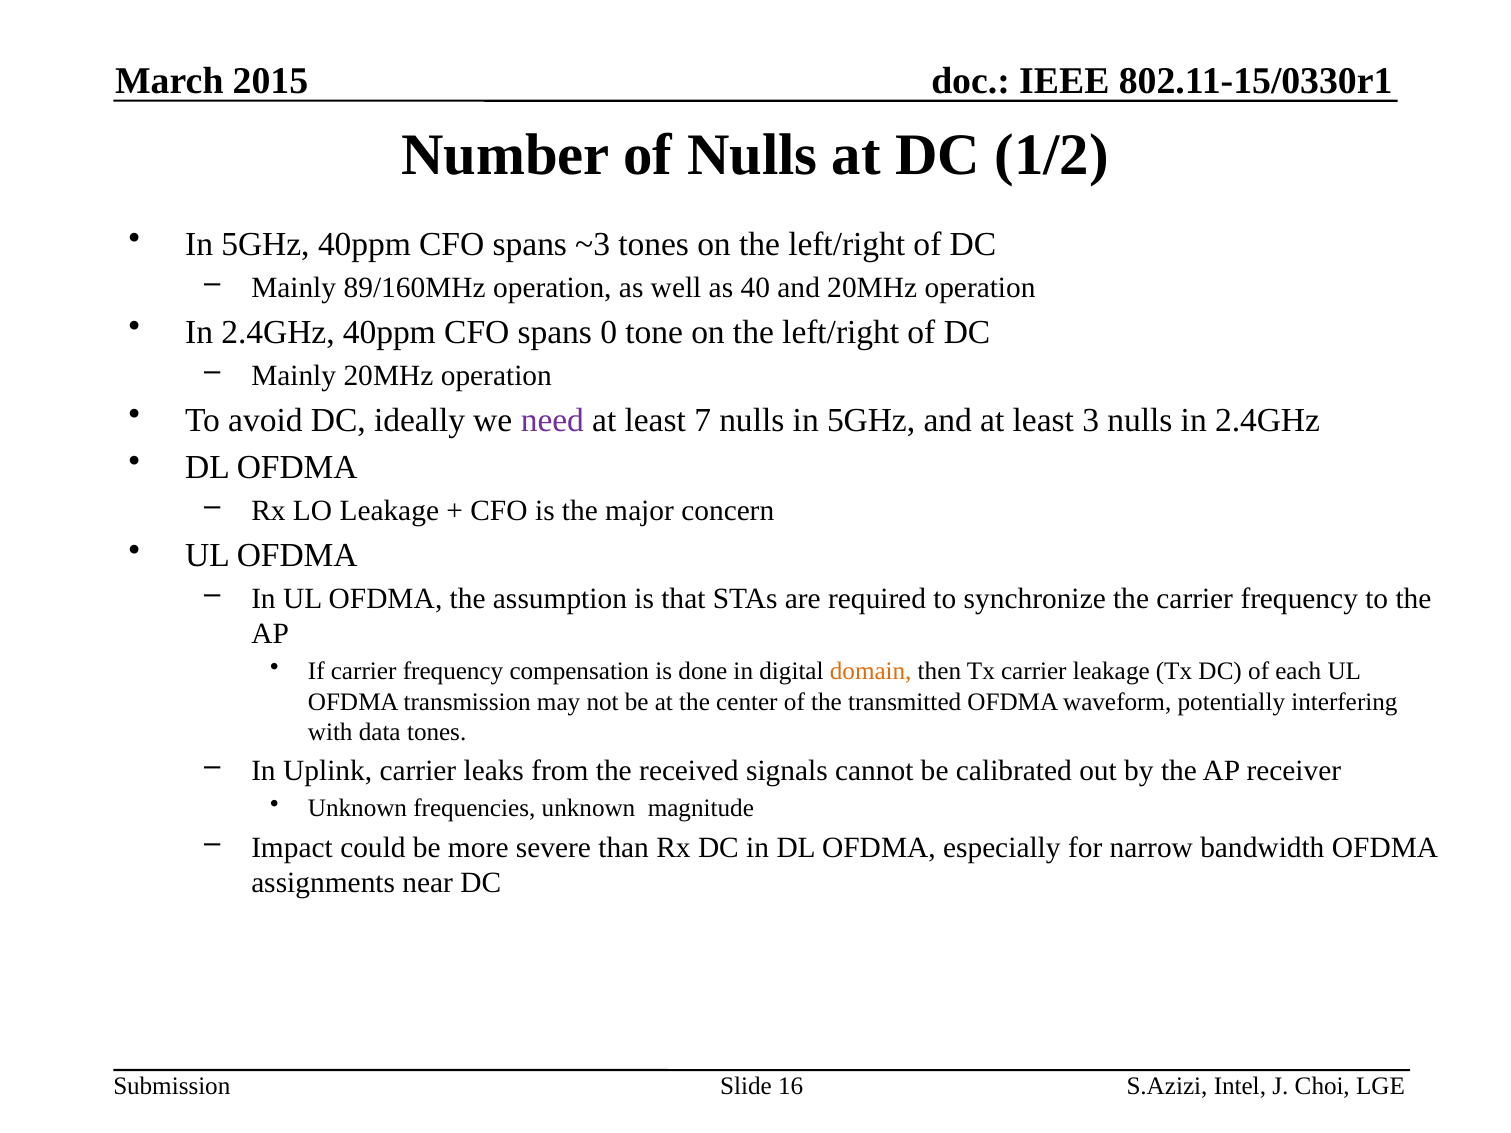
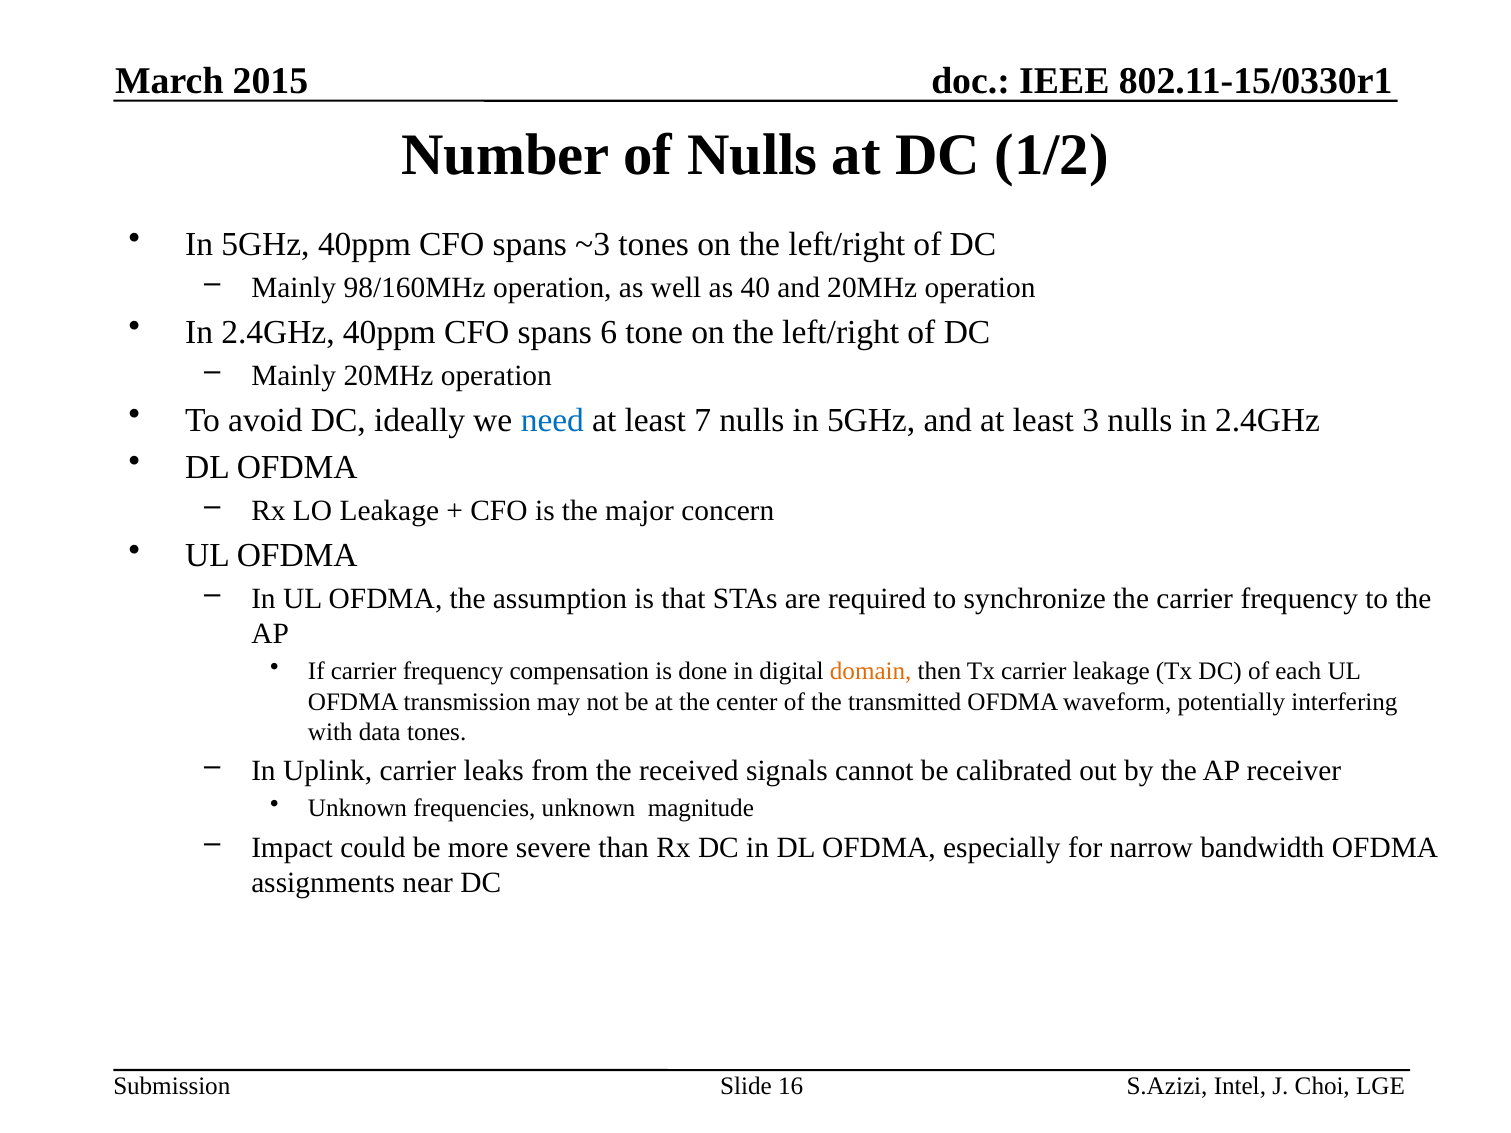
89/160MHz: 89/160MHz -> 98/160MHz (415, 288)
0: 0 -> 6 (609, 332)
need colour: purple -> blue (552, 420)
